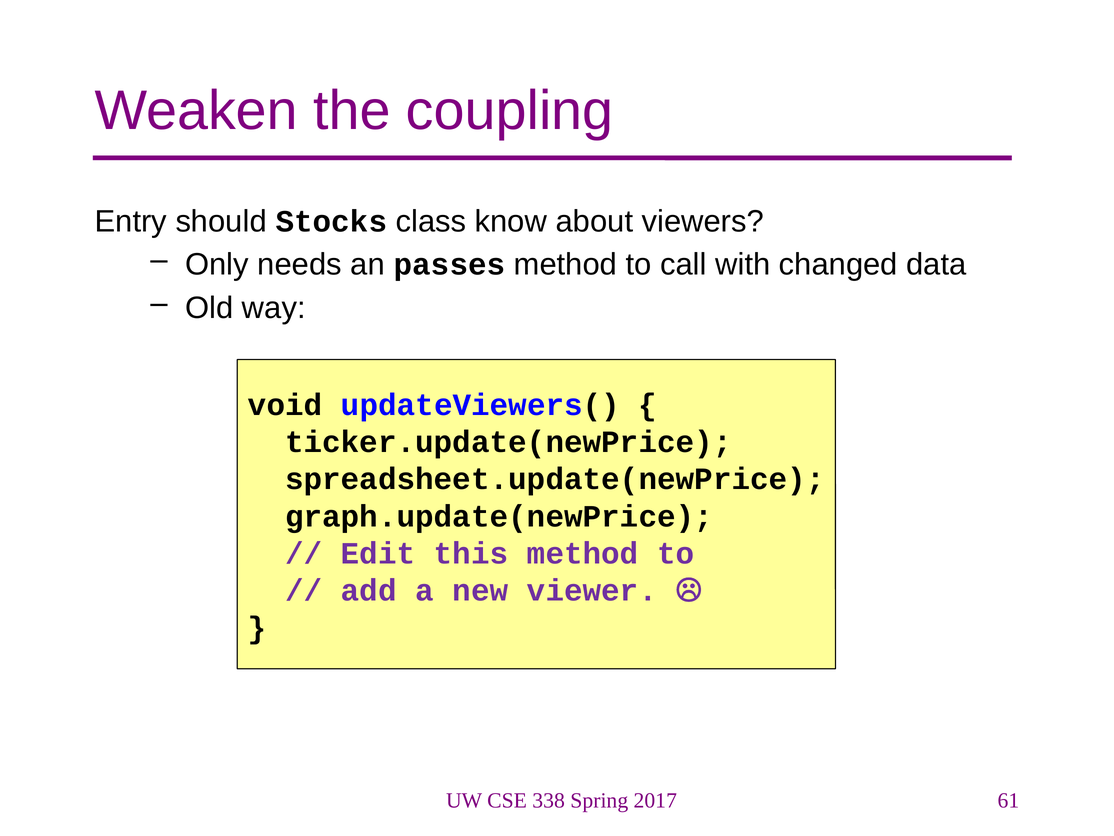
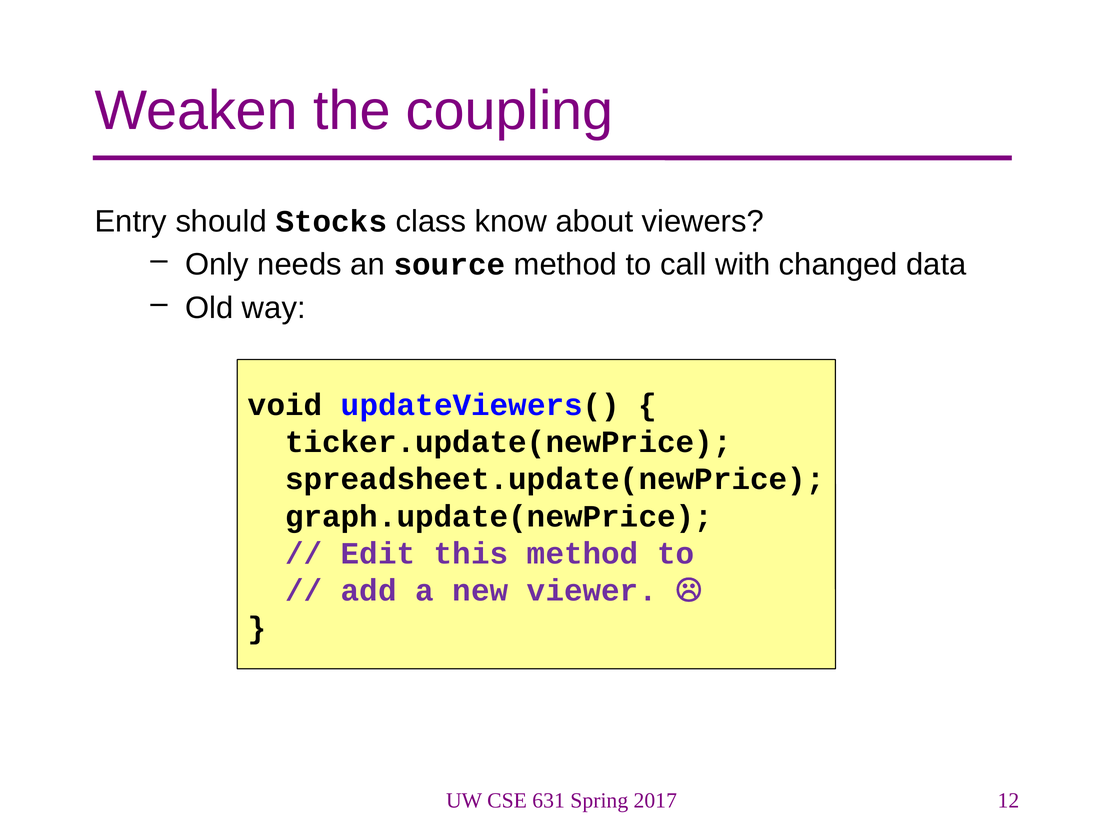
passes: passes -> source (450, 265)
338: 338 -> 631 (549, 800)
61: 61 -> 12 (1008, 800)
